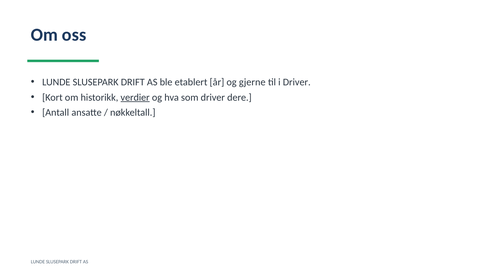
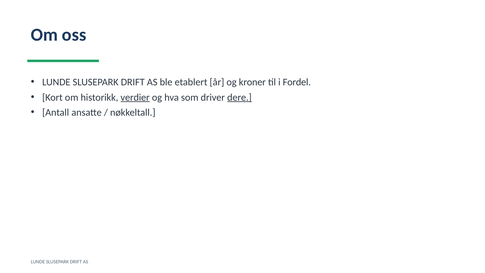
gjerne: gjerne -> kroner (252, 82)
i Driver: Driver -> Fordel (297, 82)
dere underline: none -> present (239, 97)
